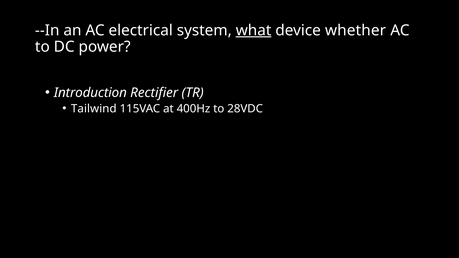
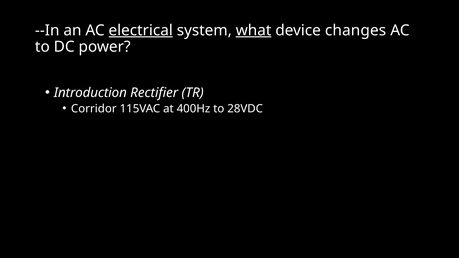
electrical underline: none -> present (141, 30)
whether: whether -> changes (356, 30)
Tailwind: Tailwind -> Corridor (94, 109)
